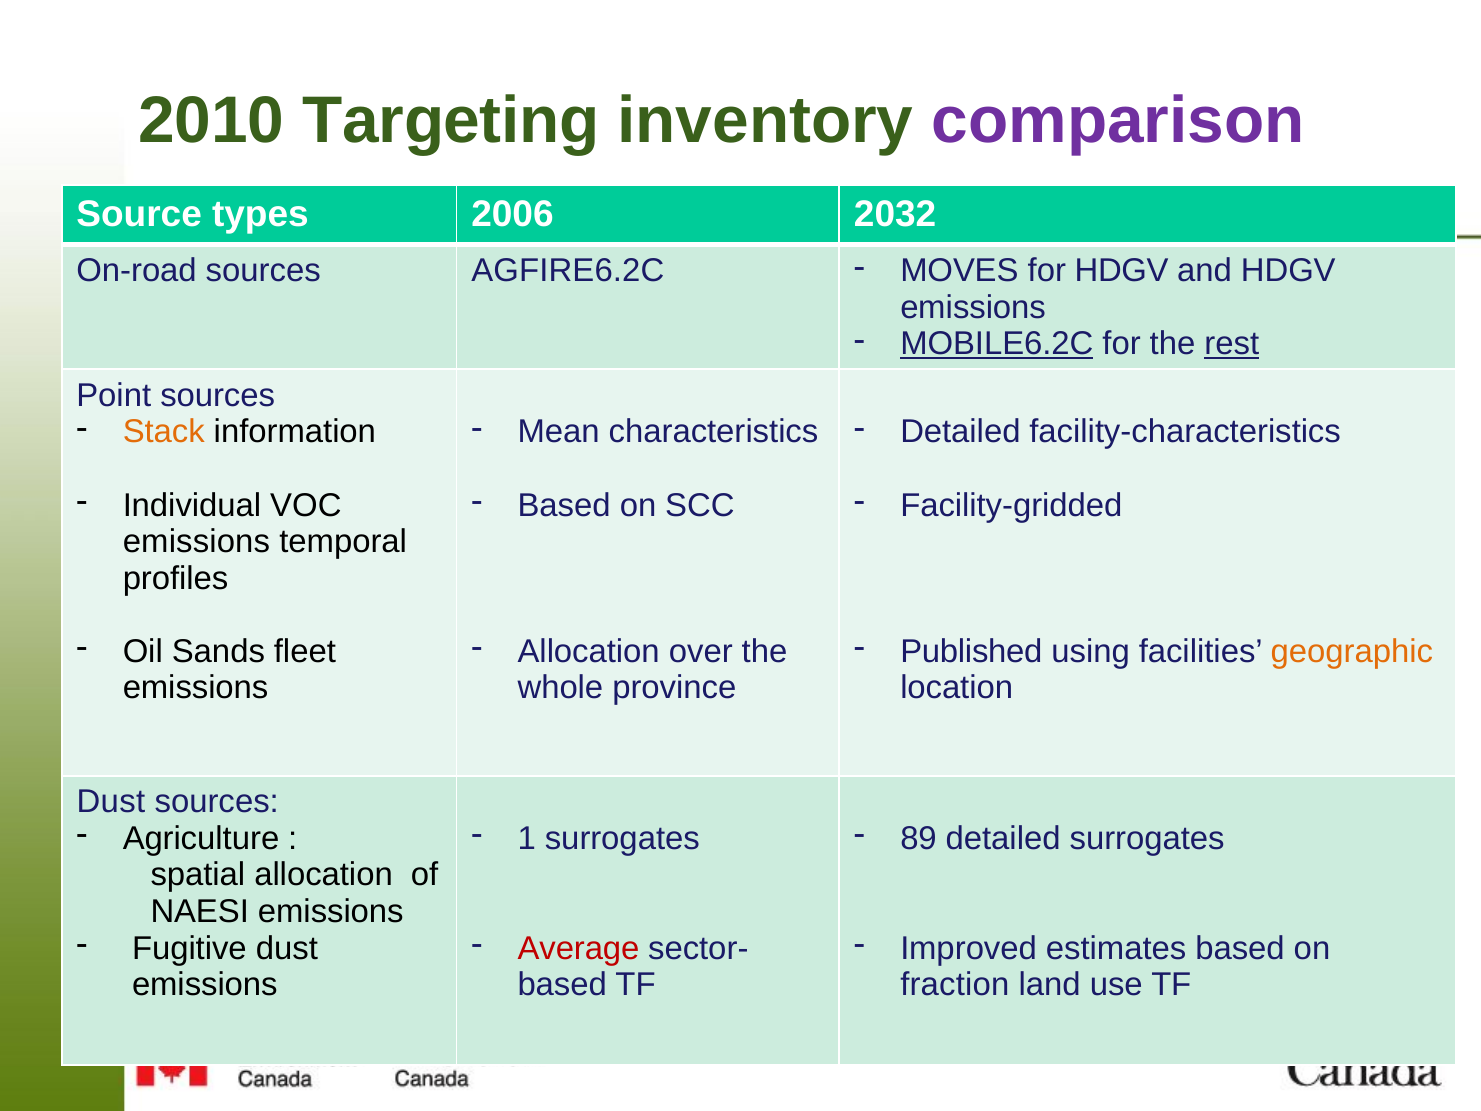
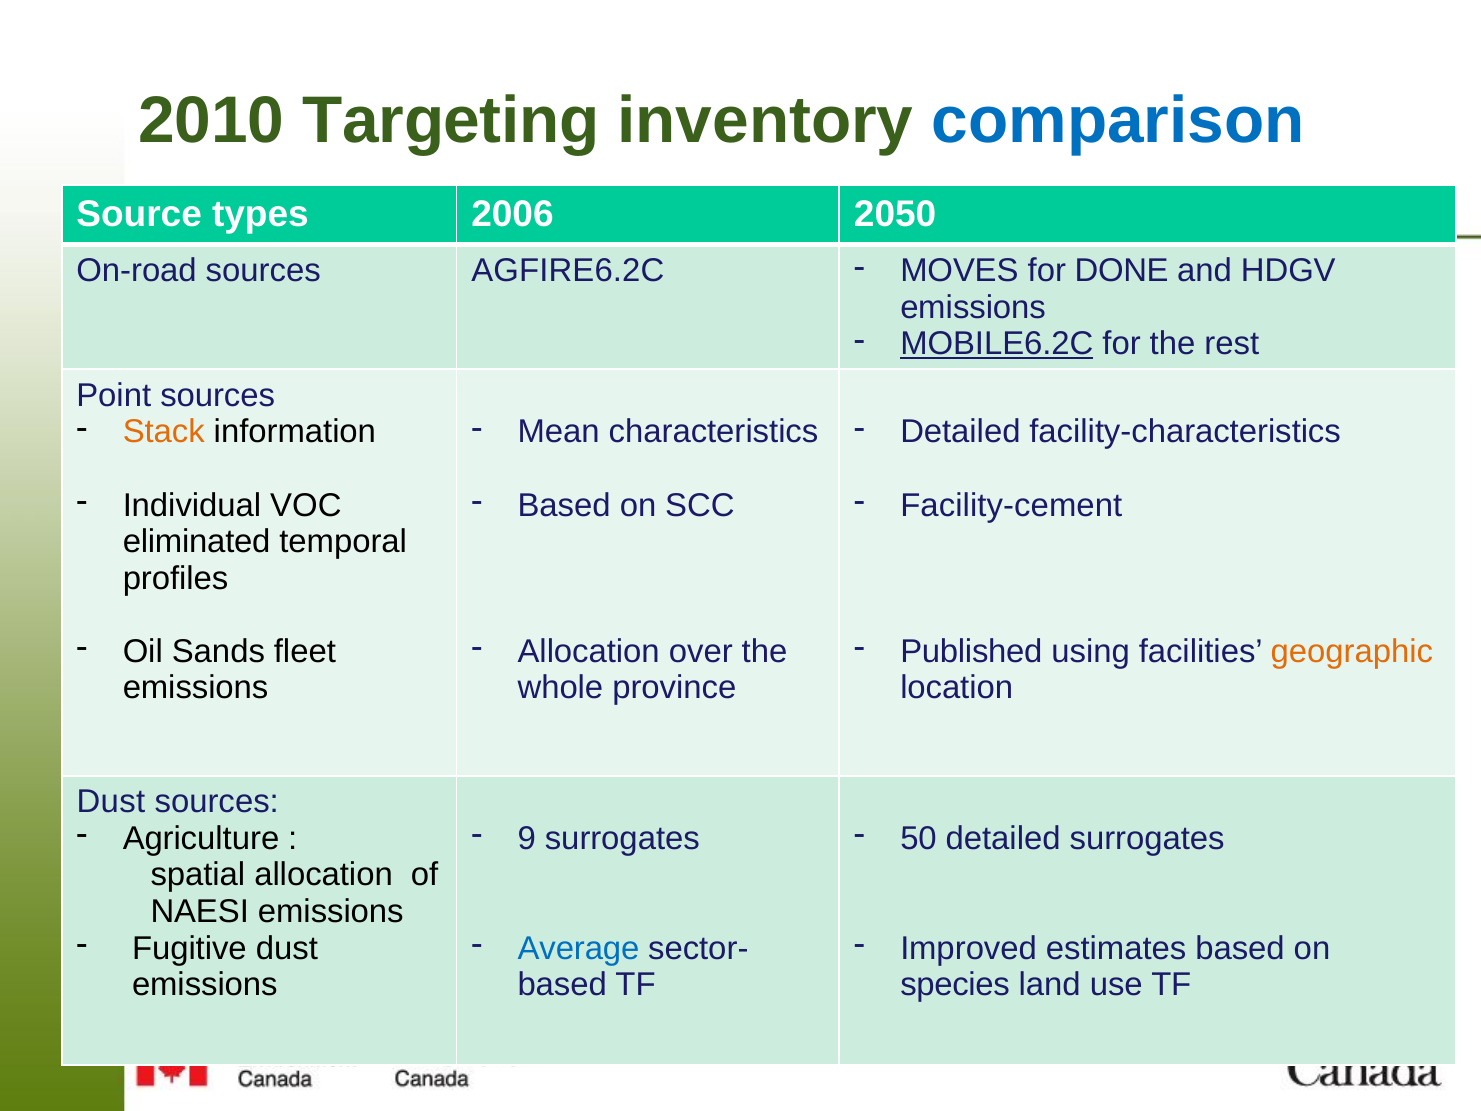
comparison colour: purple -> blue (1118, 120)
2032: 2032 -> 2050 (895, 214)
for HDGV: HDGV -> DONE (1122, 271)
rest underline: present -> none (1232, 344)
Facility-gridded: Facility-gridded -> Facility-cement (1011, 505)
emissions: emissions -> eliminated (197, 542)
1: 1 -> 9 (527, 838)
89: 89 -> 50 (918, 838)
Average colour: red -> blue (579, 948)
fraction: fraction -> species (955, 985)
